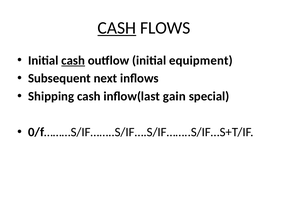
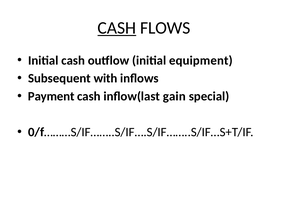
cash underline: present -> none (73, 60)
next: next -> with (105, 78)
Shipping: Shipping -> Payment (51, 96)
